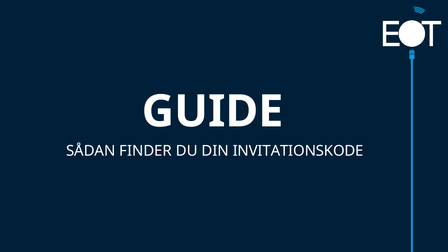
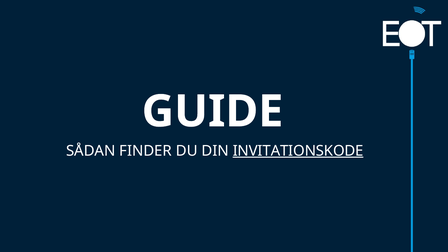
INVITATIONSKODE underline: none -> present (298, 151)
